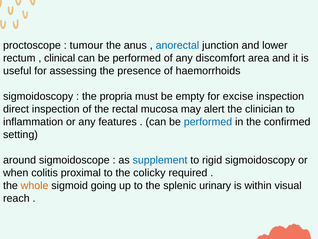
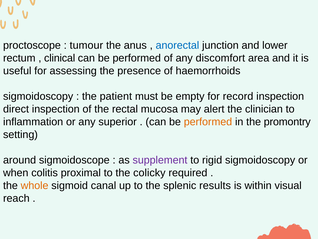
propria: propria -> patient (116, 96)
excise: excise -> record (238, 96)
features: features -> superior (118, 122)
performed colour: blue -> orange (208, 122)
confirmed: confirmed -> promontry (287, 122)
supplement colour: blue -> purple (160, 160)
going: going -> canal (103, 185)
urinary: urinary -> results (215, 185)
